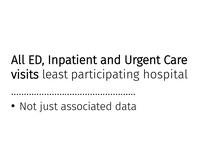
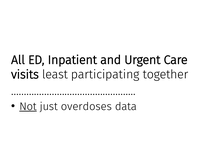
hospital: hospital -> together (166, 75)
Not underline: none -> present (28, 107)
associated: associated -> overdoses (86, 107)
